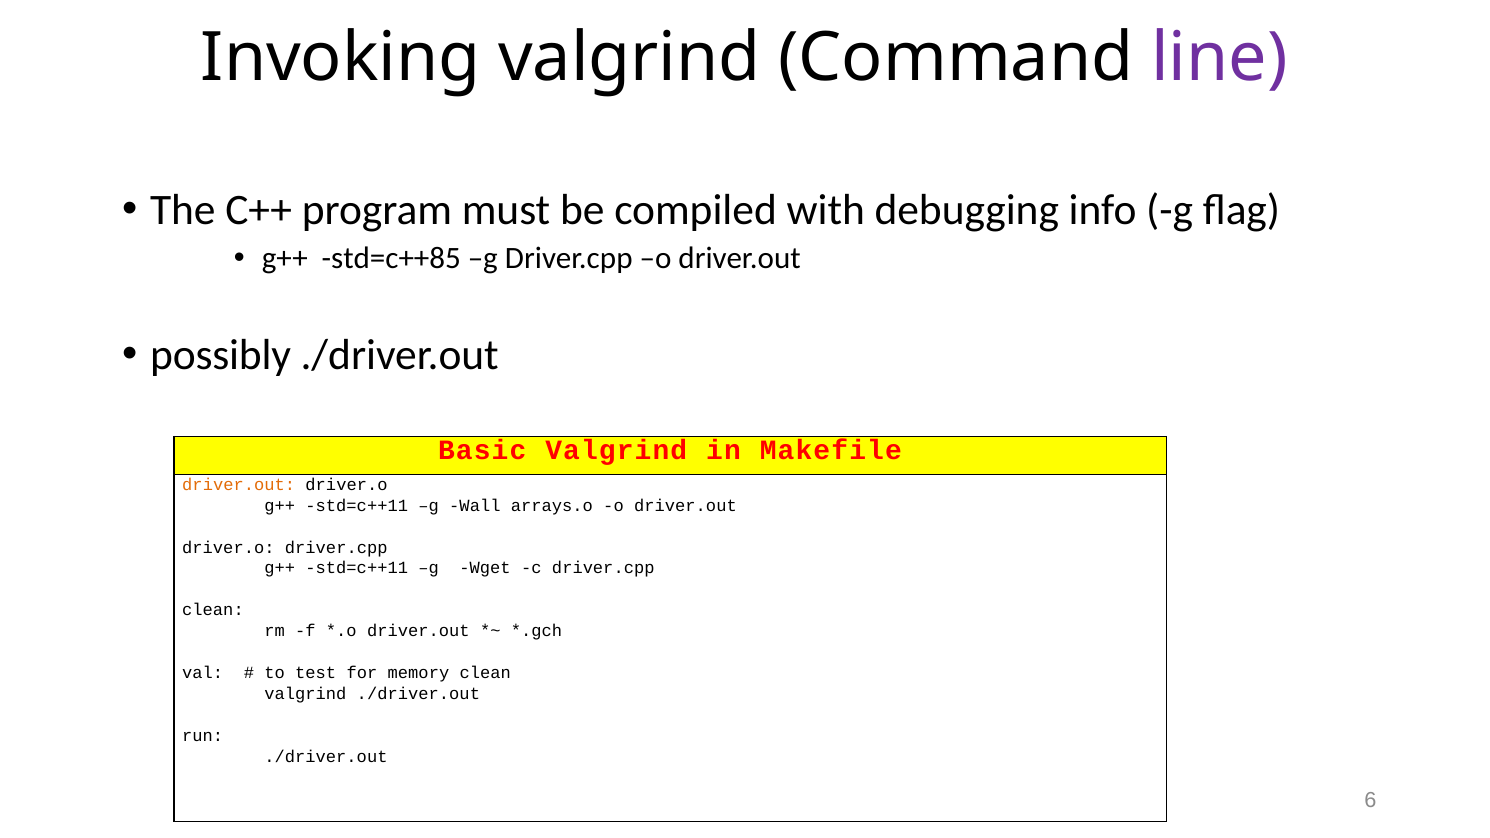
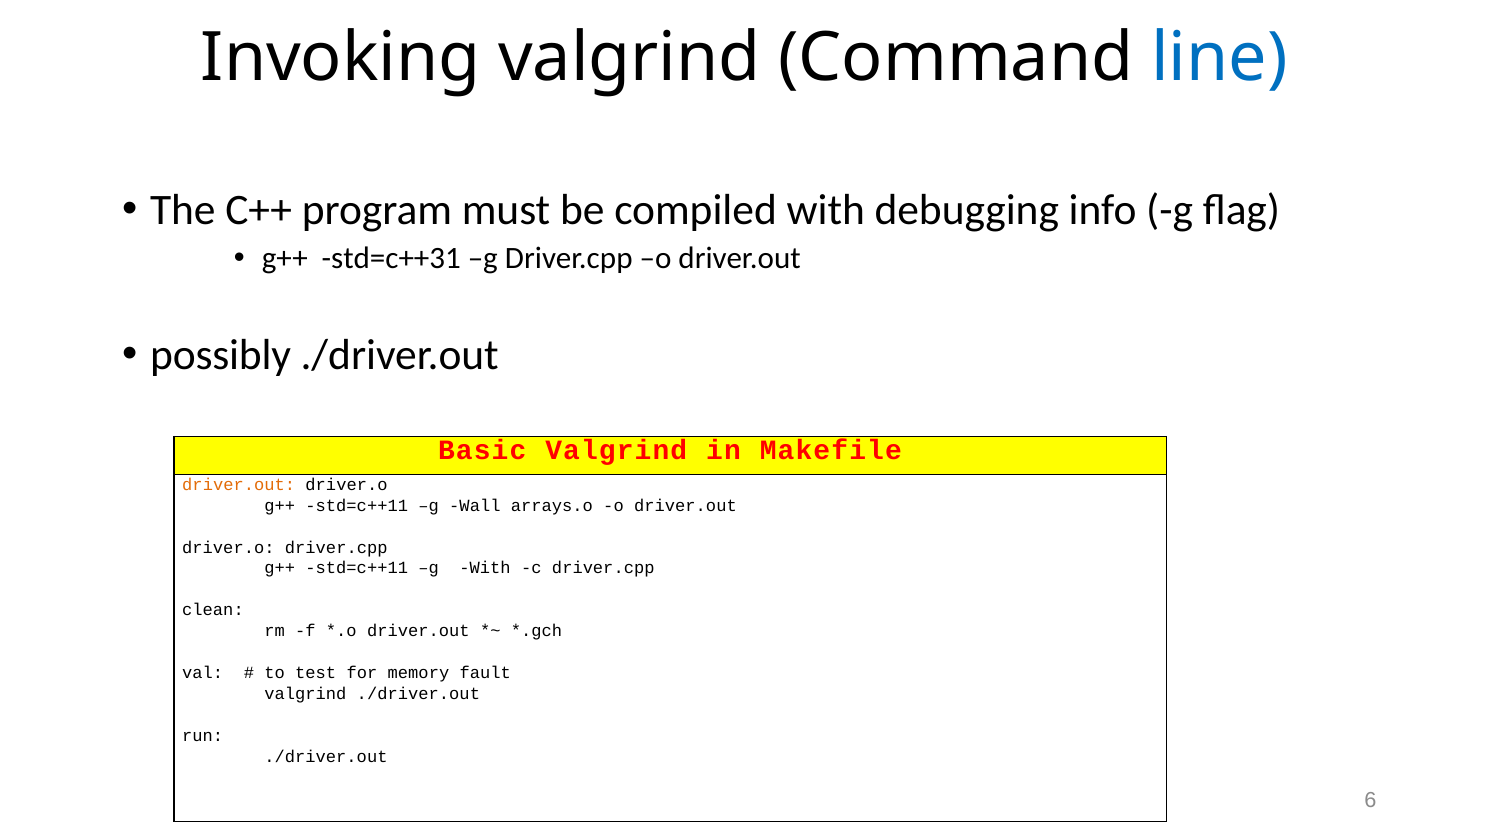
line colour: purple -> blue (1219, 58)
std=c++85: std=c++85 -> std=c++31 (391, 258)
g Wget: Wget -> With (485, 568)
memory clean: clean -> fault (485, 673)
